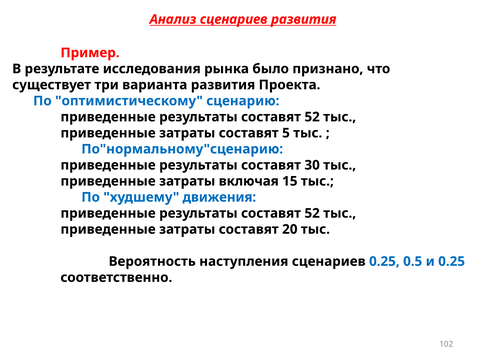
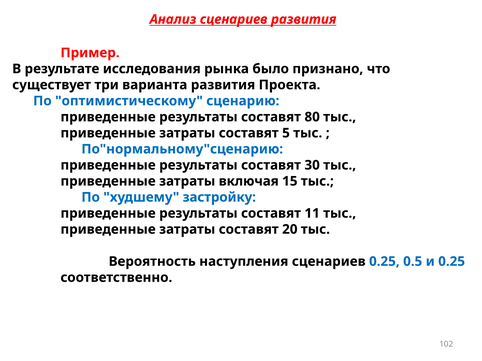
52: 52 -> 80 (312, 117)
движения: движения -> застройку (219, 197)
52: 52 -> 11 (312, 214)
